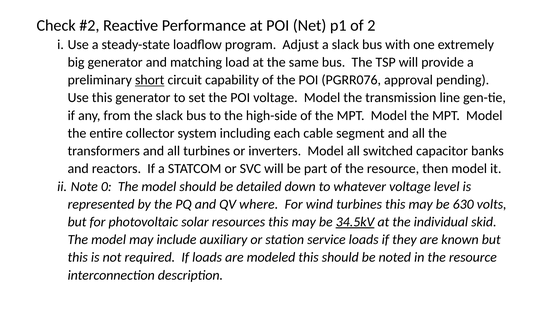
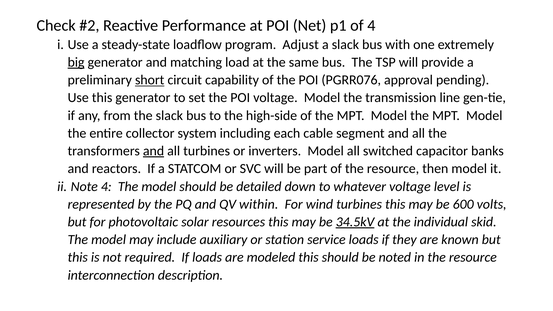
of 2: 2 -> 4 (371, 26)
big underline: none -> present (76, 62)
and underline: none -> present (154, 151)
Note 0: 0 -> 4 (106, 186)
where: where -> within (259, 204)
630: 630 -> 600 (463, 204)
